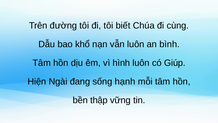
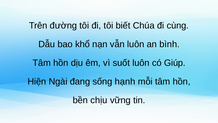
hình: hình -> suốt (121, 63)
thập: thập -> chịu (99, 100)
